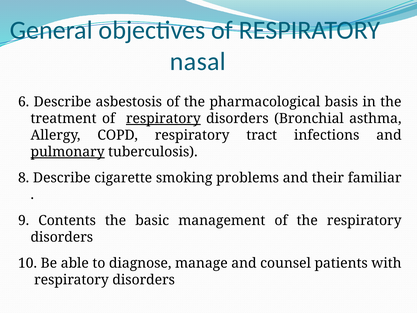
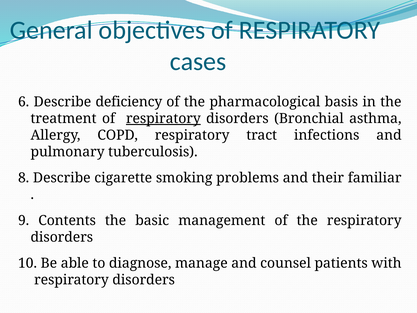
nasal: nasal -> cases (198, 61)
asbestosis: asbestosis -> deficiency (129, 102)
pulmonary underline: present -> none (68, 152)
